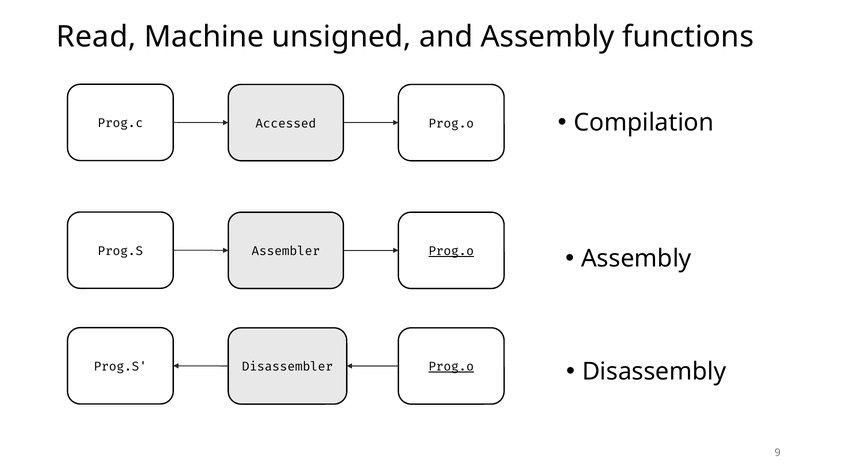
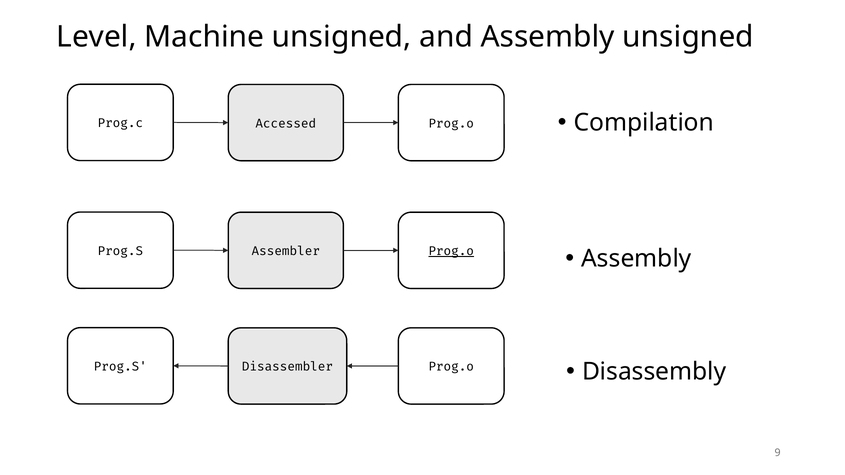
Read: Read -> Level (97, 37)
Assembly functions: functions -> unsigned (688, 37)
Prog.o underline: present -> none (451, 367)
